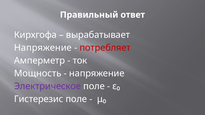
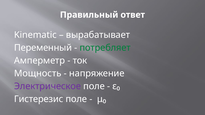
Кирхгофа: Кирхгофа -> Kinematic (35, 35)
Напряжение: Напряжение -> Переменный (43, 48)
потребляет colour: red -> green (105, 48)
